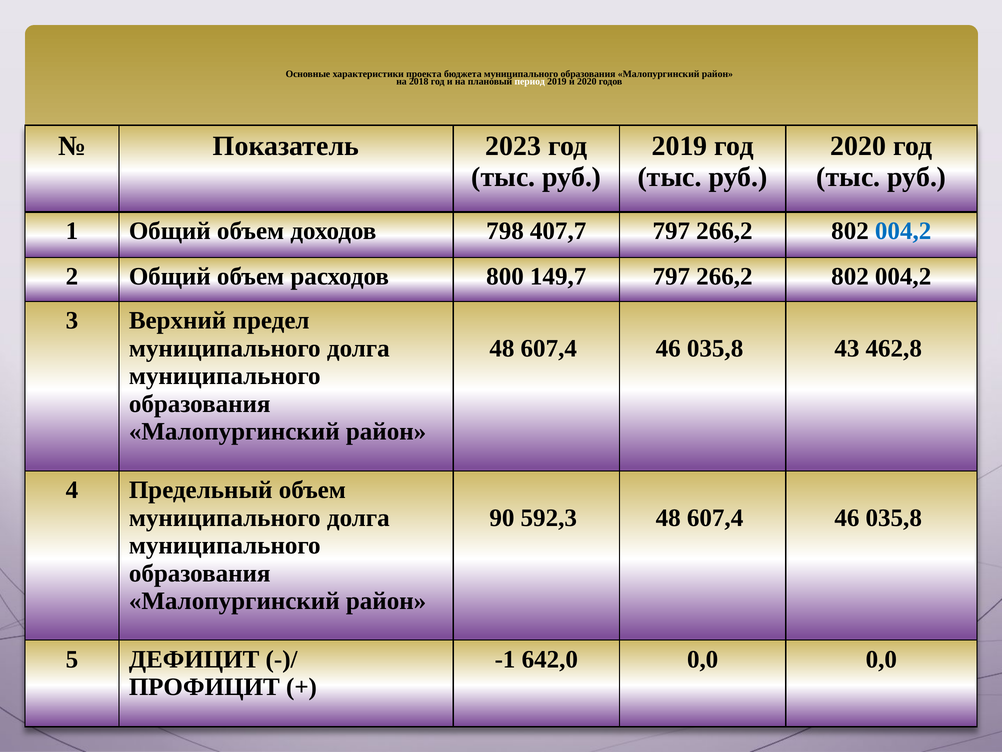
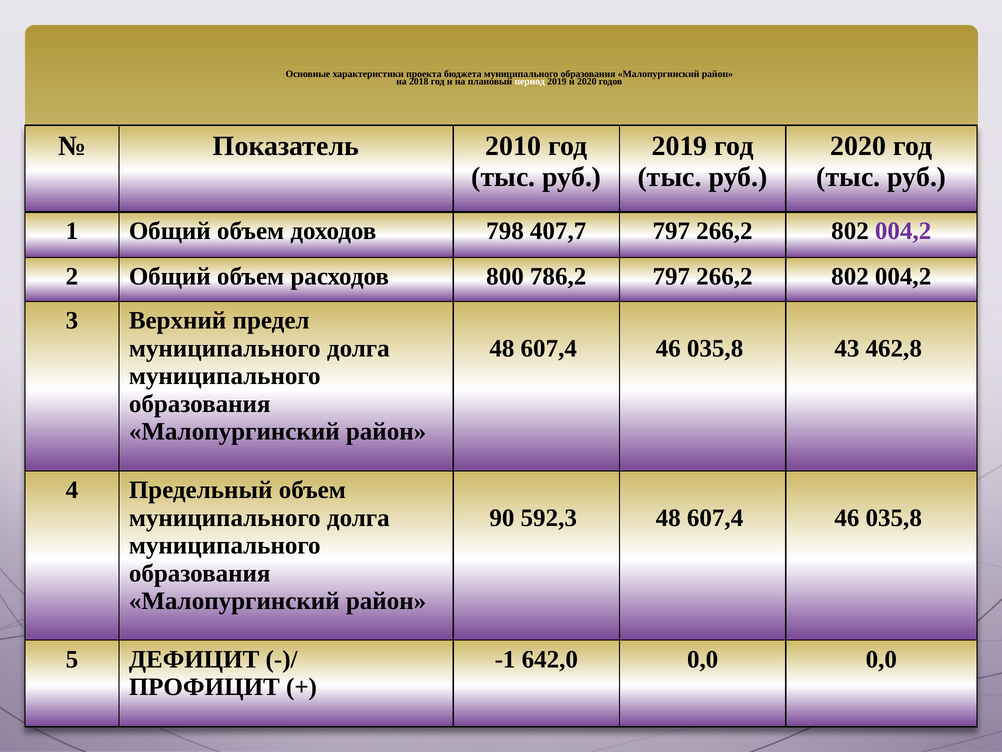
2023: 2023 -> 2010 (513, 146)
004,2 colour: blue -> purple (903, 231)
149,7: 149,7 -> 786,2 (558, 276)
